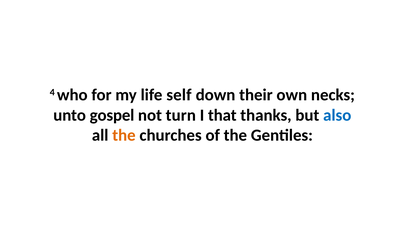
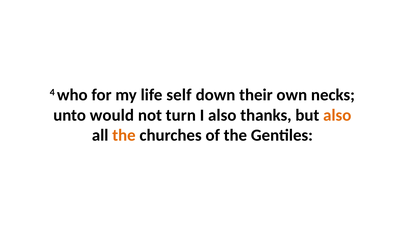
gospel: gospel -> would (112, 115)
I that: that -> also (222, 115)
also colour: blue -> orange (337, 115)
